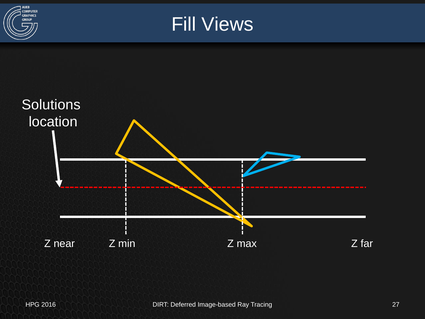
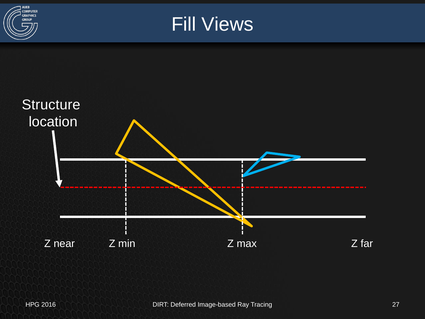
Solutions: Solutions -> Structure (51, 105)
